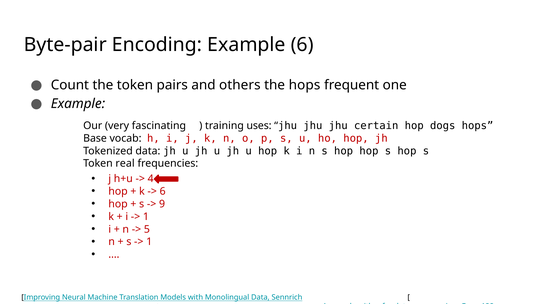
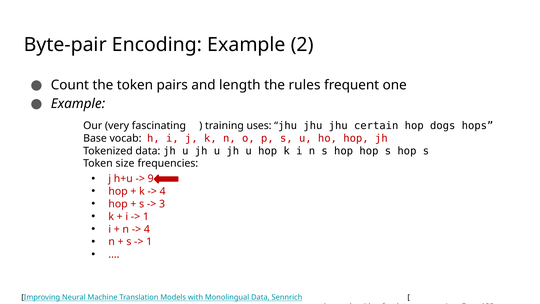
Example 6: 6 -> 2 (302, 45)
others: others -> length (240, 85)
the hops: hops -> rules (305, 85)
real: real -> size (125, 163)
4: 4 -> 9 (151, 179)
6: 6 -> 4 (163, 191)
9: 9 -> 3 (162, 204)
5: 5 -> 4 (147, 229)
